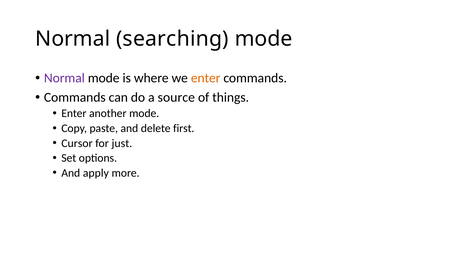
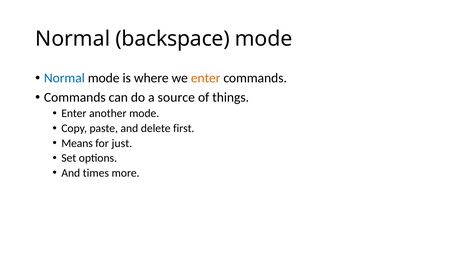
searching: searching -> backspace (173, 39)
Normal colour: purple -> blue (64, 78)
Cursor: Cursor -> Means (77, 143)
apply: apply -> times (96, 173)
